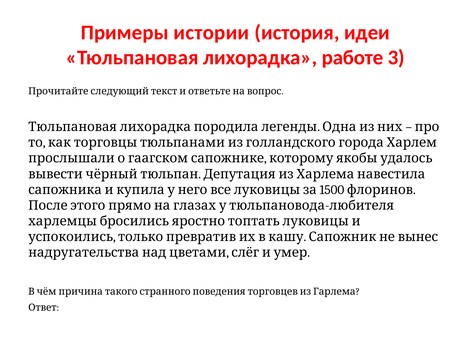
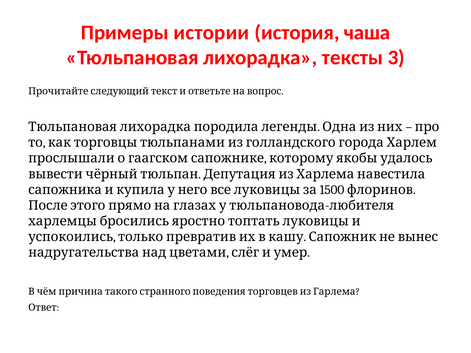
идеи: идеи -> чаша (367, 32)
работе: работе -> тексты (352, 58)
